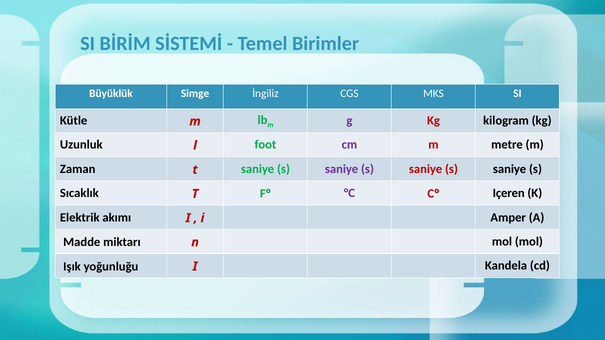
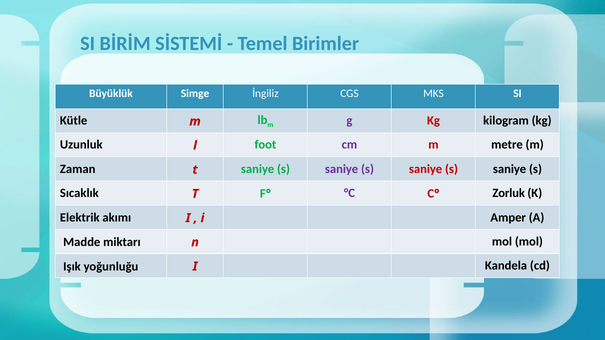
Içeren: Içeren -> Zorluk (509, 193)
